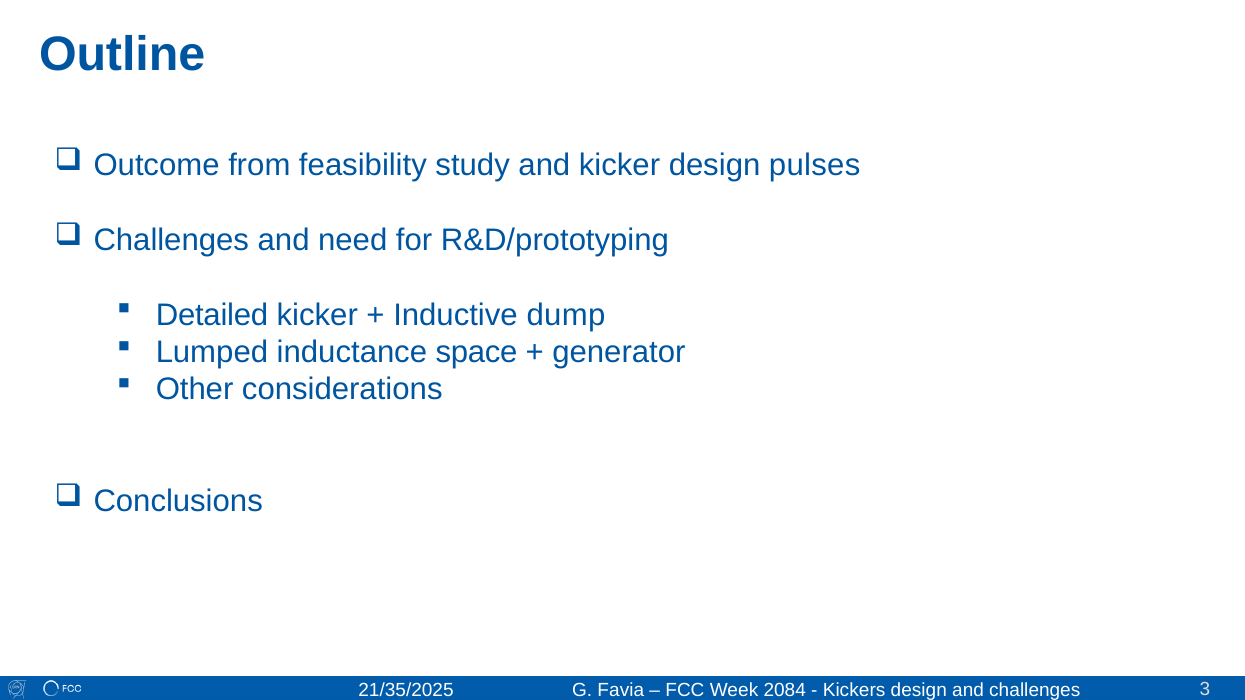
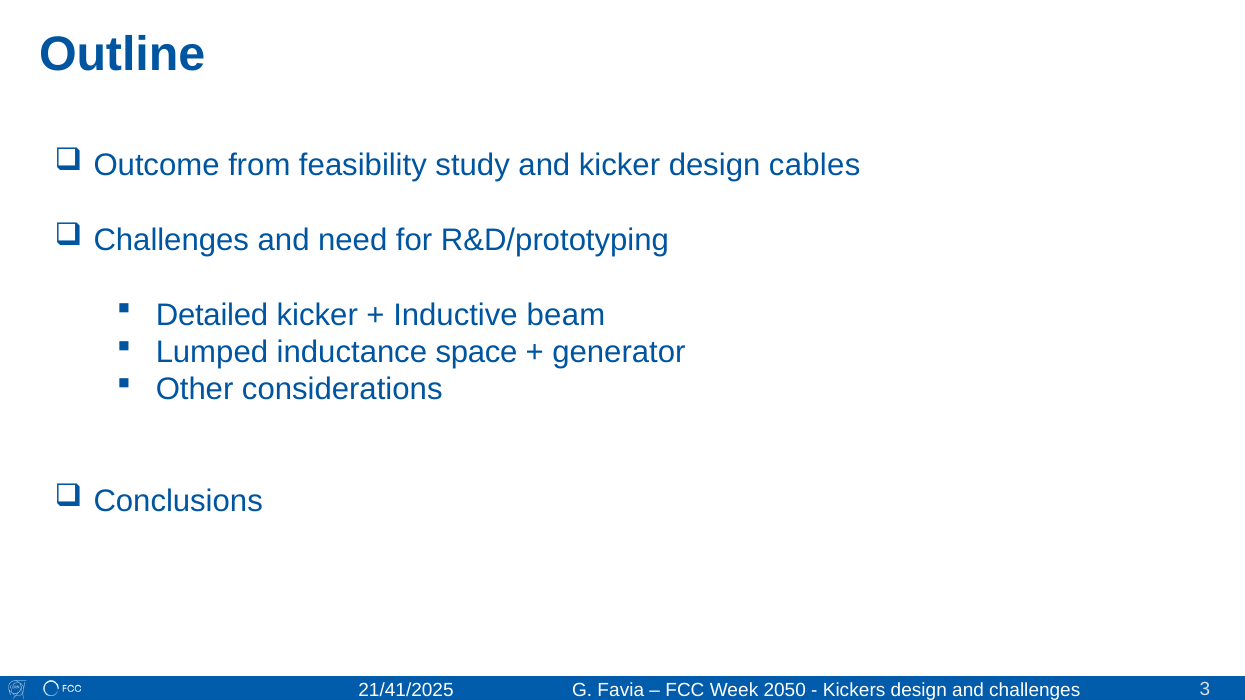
pulses: pulses -> cables (815, 165)
dump: dump -> beam (566, 315)
21/35/2025: 21/35/2025 -> 21/41/2025 (406, 690)
2084: 2084 -> 2050 (785, 690)
